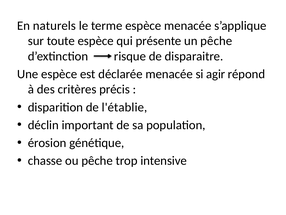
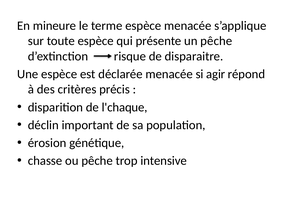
naturels: naturels -> mineure (55, 26)
l'établie: l'établie -> l'chaque (125, 107)
